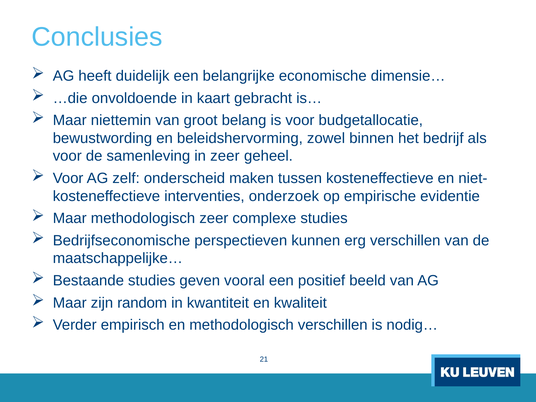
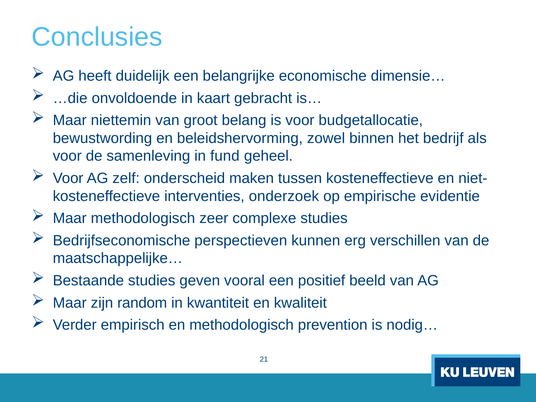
in zeer: zeer -> fund (225, 156)
methodologisch verschillen: verschillen -> prevention (333, 325)
